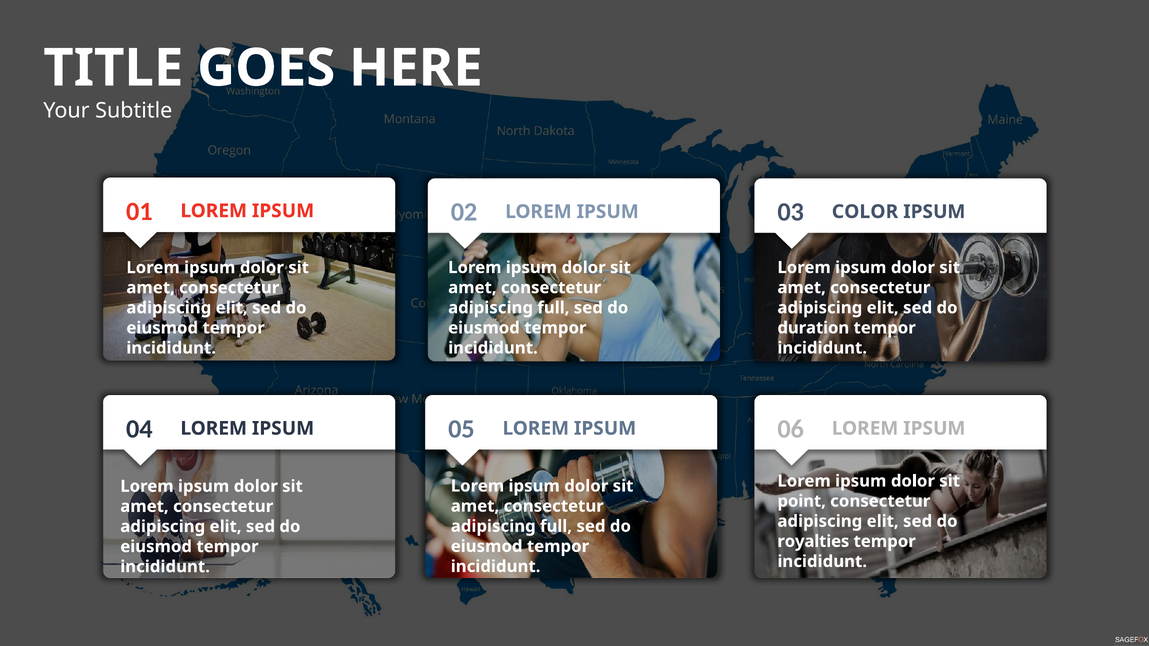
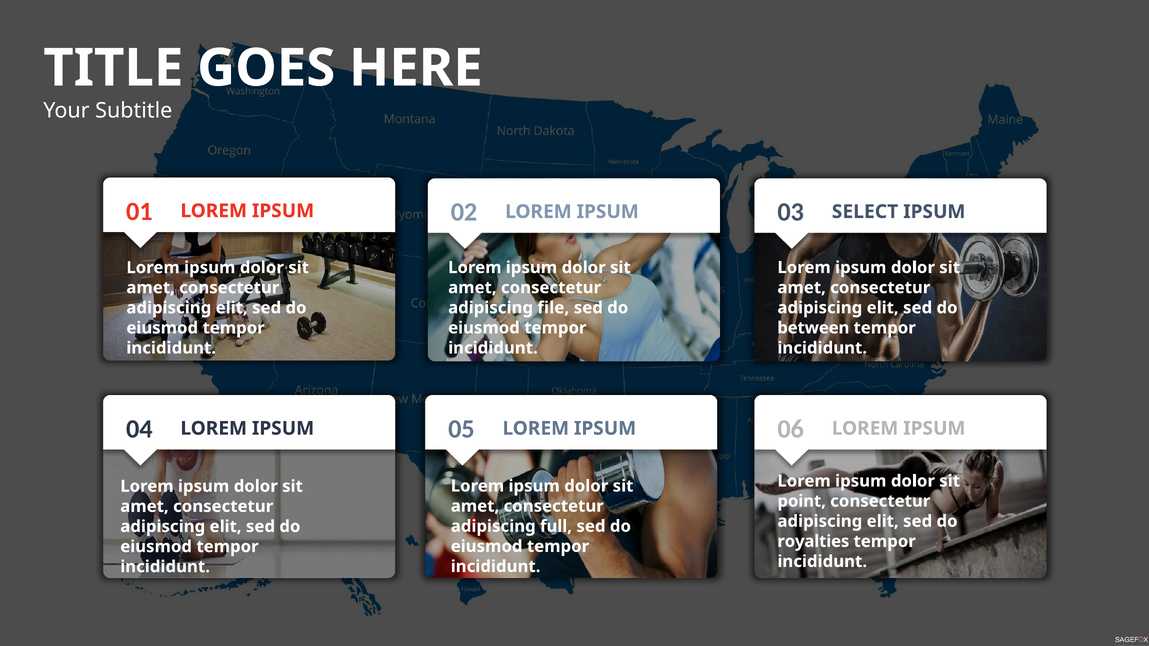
COLOR: COLOR -> SELECT (865, 212)
full: full -> file (553, 308)
duration: duration -> between (813, 328)
